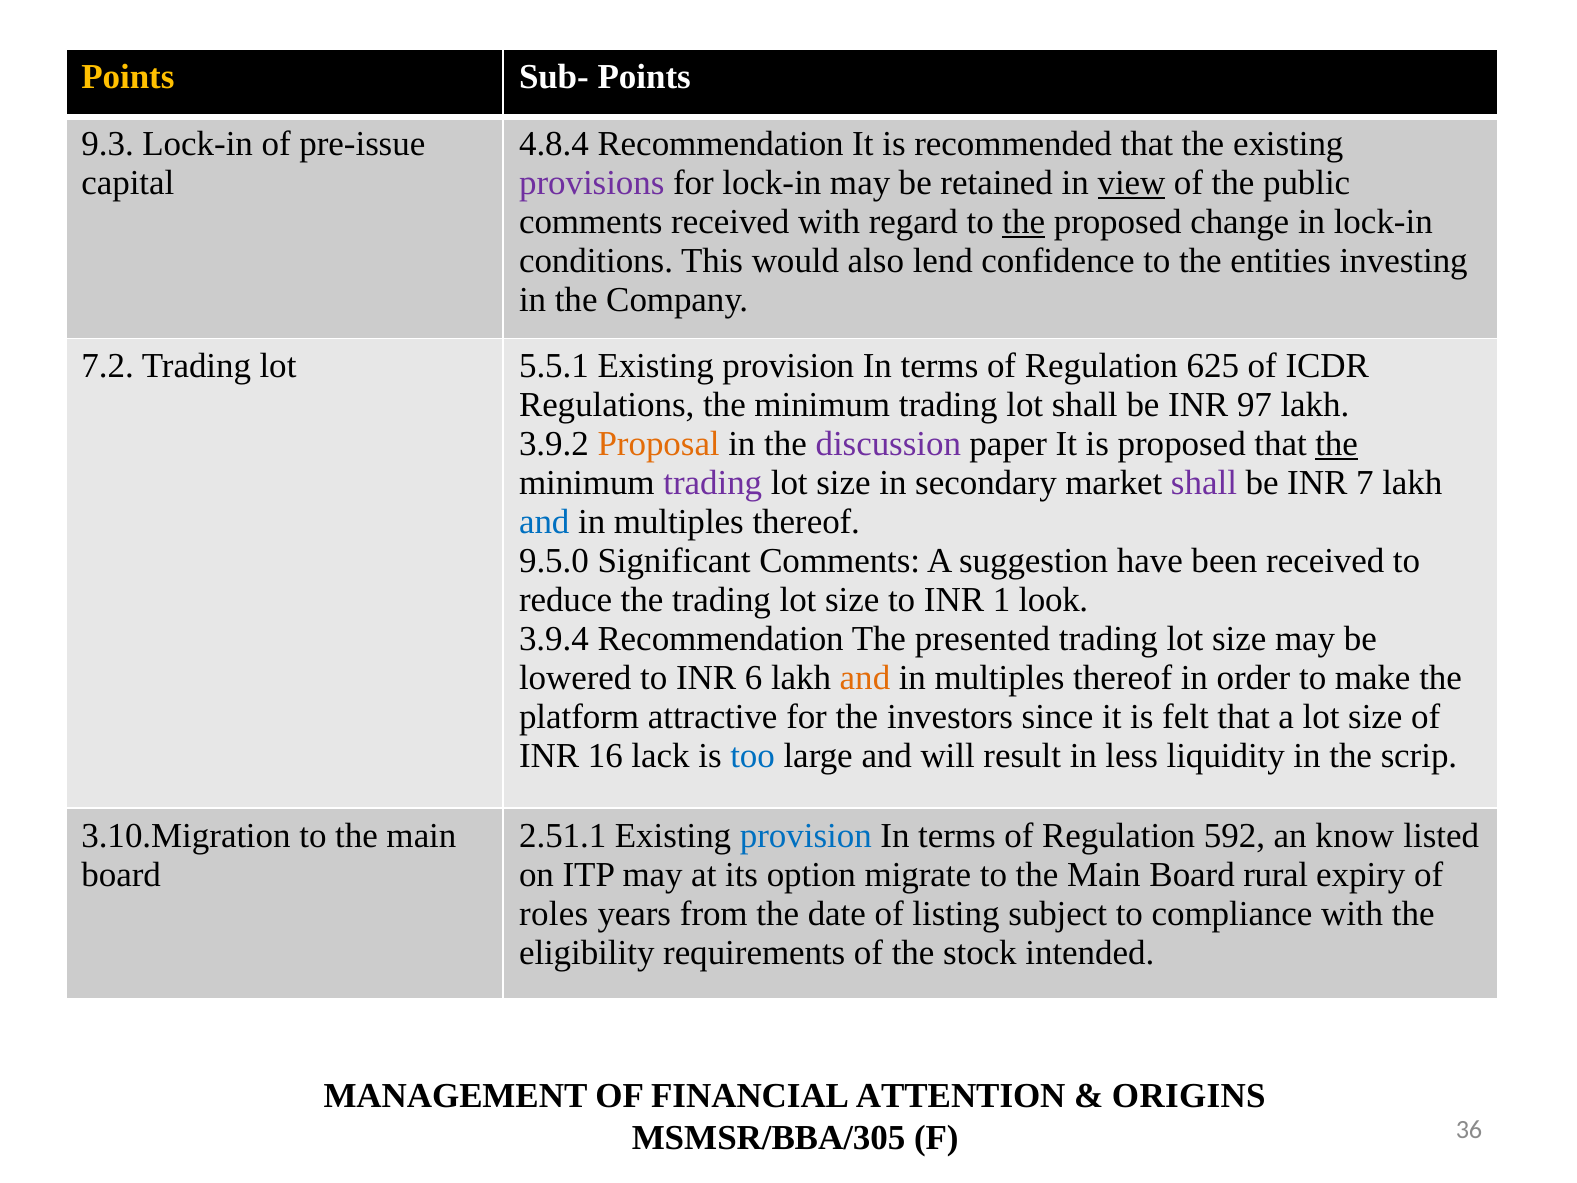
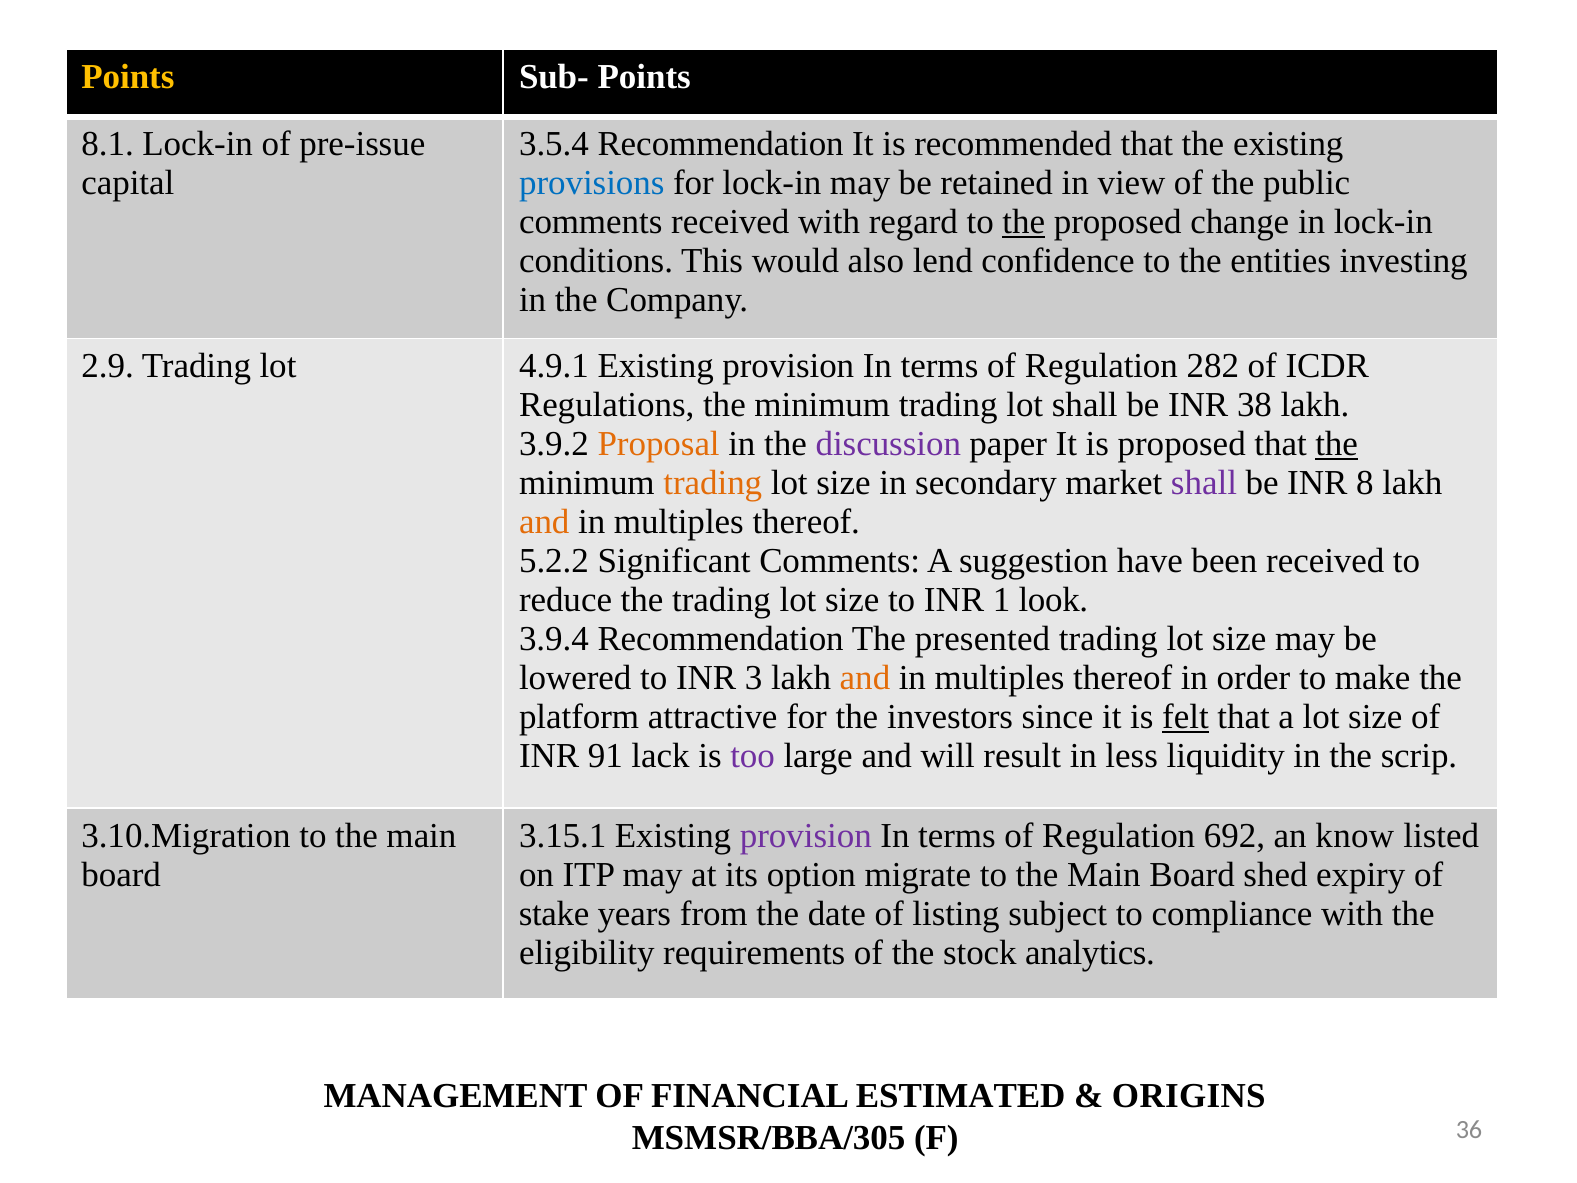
9.3: 9.3 -> 8.1 (108, 144)
4.8.4: 4.8.4 -> 3.5.4 (554, 144)
provisions colour: purple -> blue (592, 183)
view underline: present -> none (1131, 183)
7.2: 7.2 -> 2.9 (108, 366)
5.5.1: 5.5.1 -> 4.9.1 (554, 366)
625: 625 -> 282 (1213, 366)
97: 97 -> 38 (1254, 405)
trading colour: purple -> orange (713, 483)
7: 7 -> 8 (1365, 483)
and colour: blue -> orange (544, 522)
9.5.0: 9.5.0 -> 5.2.2 (554, 561)
6: 6 -> 3 (754, 678)
felt underline: none -> present (1185, 716)
16: 16 -> 91 (605, 755)
too colour: blue -> purple (753, 755)
2.51.1: 2.51.1 -> 3.15.1 (563, 836)
provision colour: blue -> purple (806, 836)
592: 592 -> 692 (1234, 836)
rural: rural -> shed (1276, 875)
roles: roles -> stake (554, 914)
intended: intended -> analytics (1090, 952)
ATTENTION: ATTENTION -> ESTIMATED (961, 1096)
